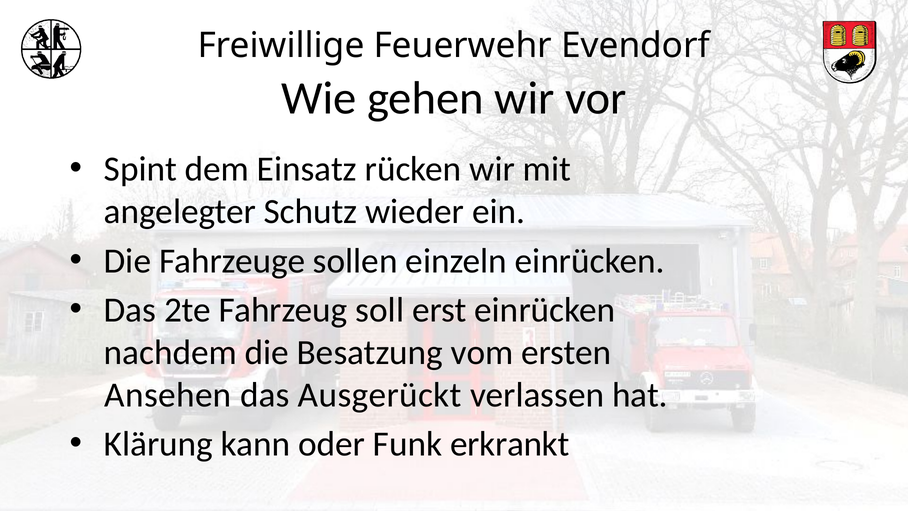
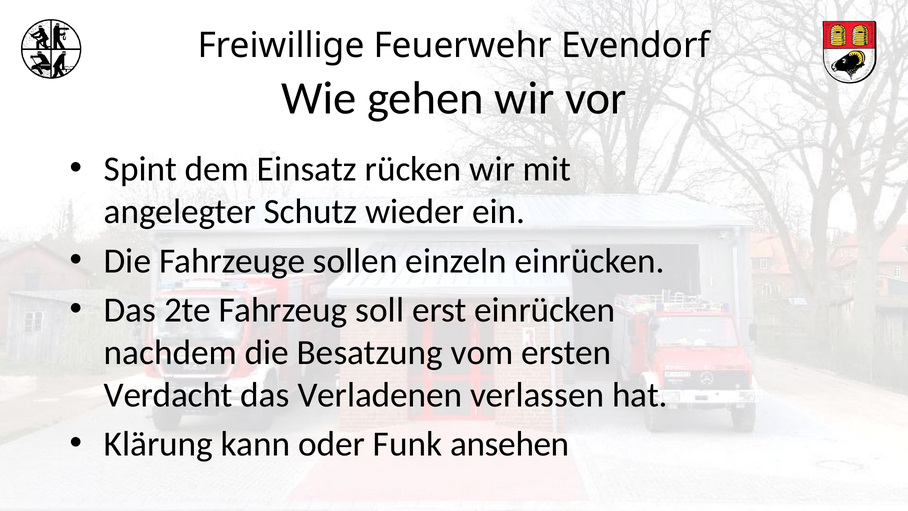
Ansehen: Ansehen -> Verdacht (168, 395)
Ausgerückt: Ausgerückt -> Verladenen (380, 395)
erkrankt: erkrankt -> ansehen (510, 444)
